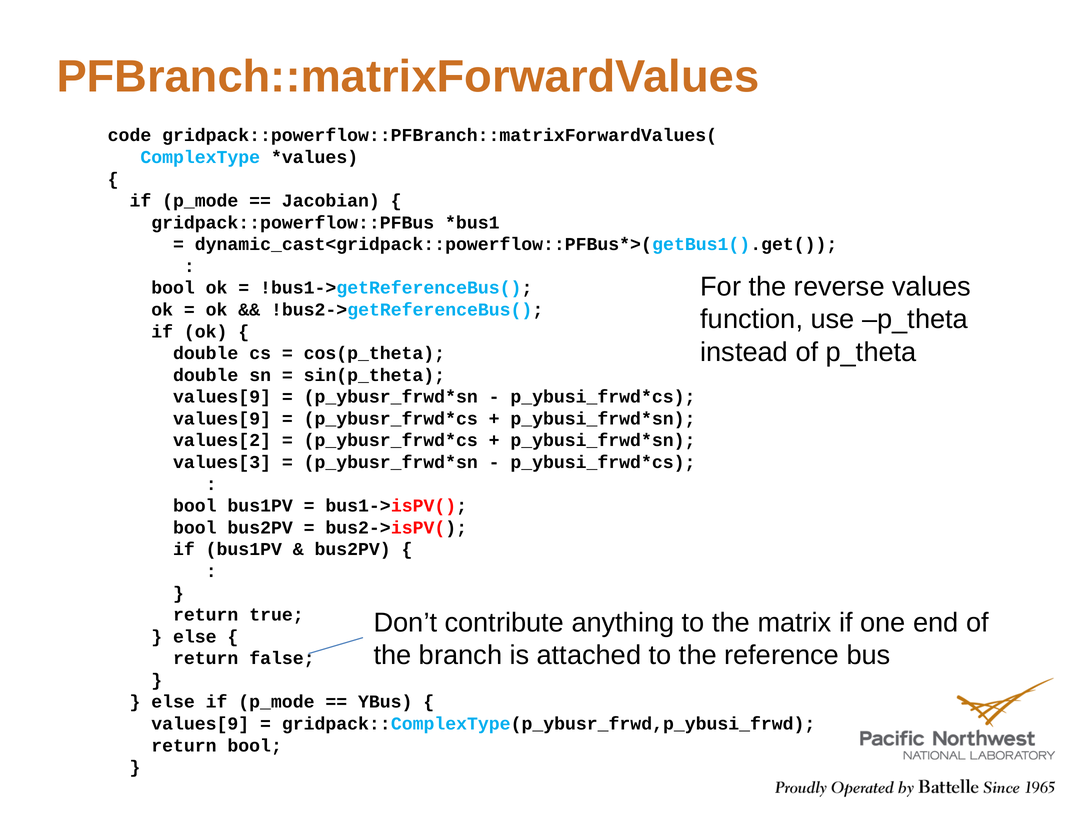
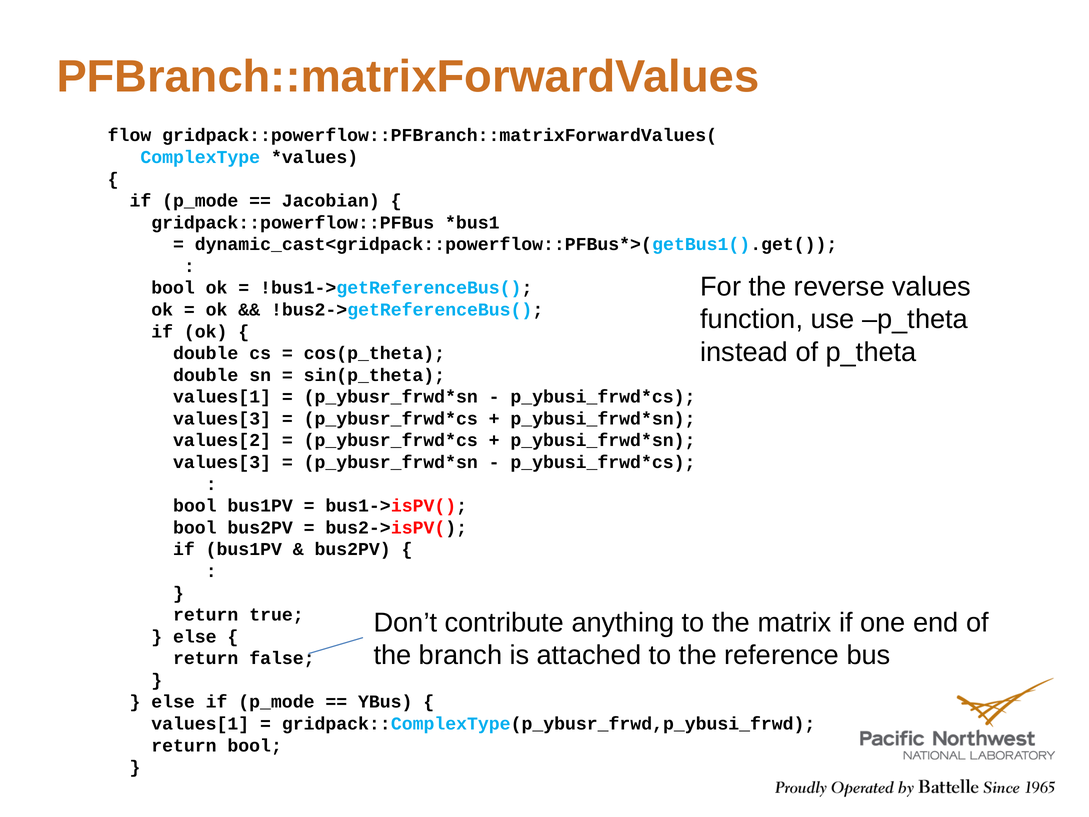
code: code -> flow (130, 135)
values[9: values[9 -> values[1 (222, 397)
values[9: values[9 -> values[3 (222, 419)
values[9: values[9 -> values[1 (200, 724)
